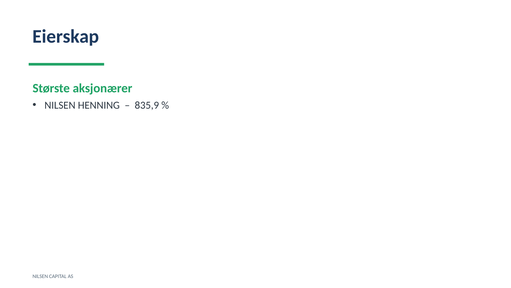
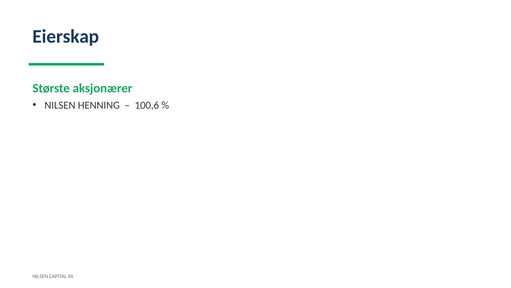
835,9: 835,9 -> 100,6 (147, 105)
